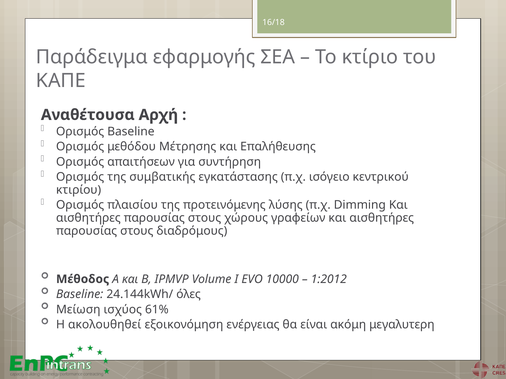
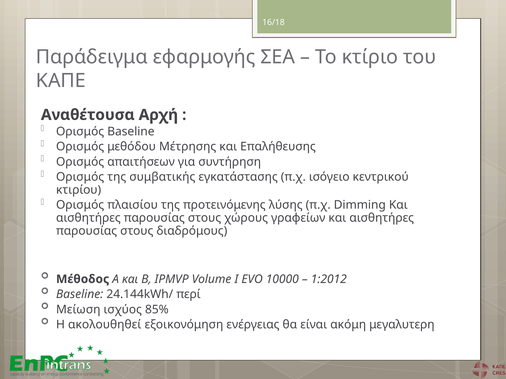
όλες: όλες -> περί (189, 295)
61%: 61% -> 85% (157, 310)
